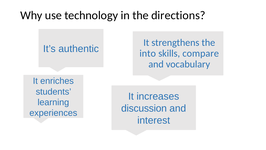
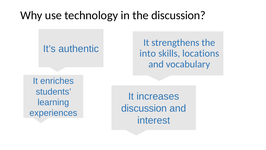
the directions: directions -> discussion (178, 15)
compare: compare -> locations (201, 53)
